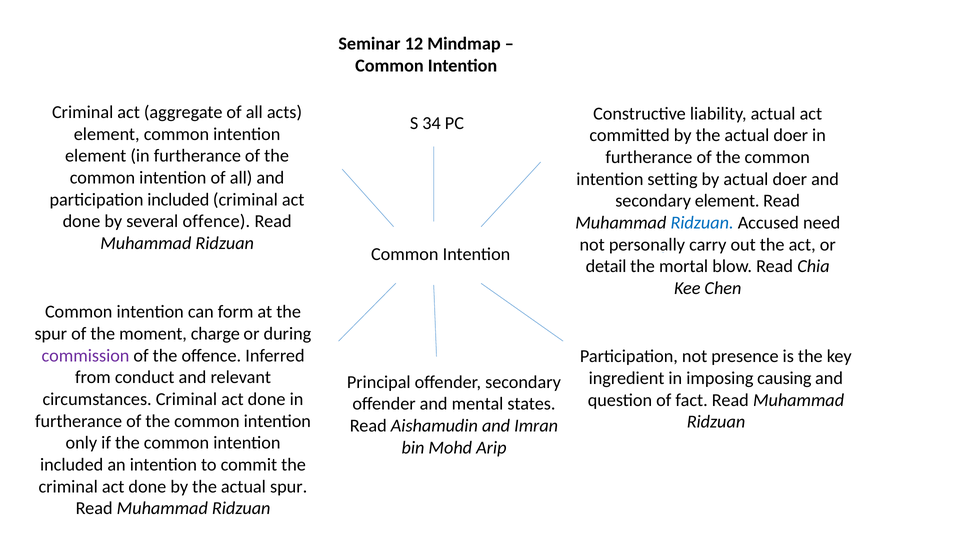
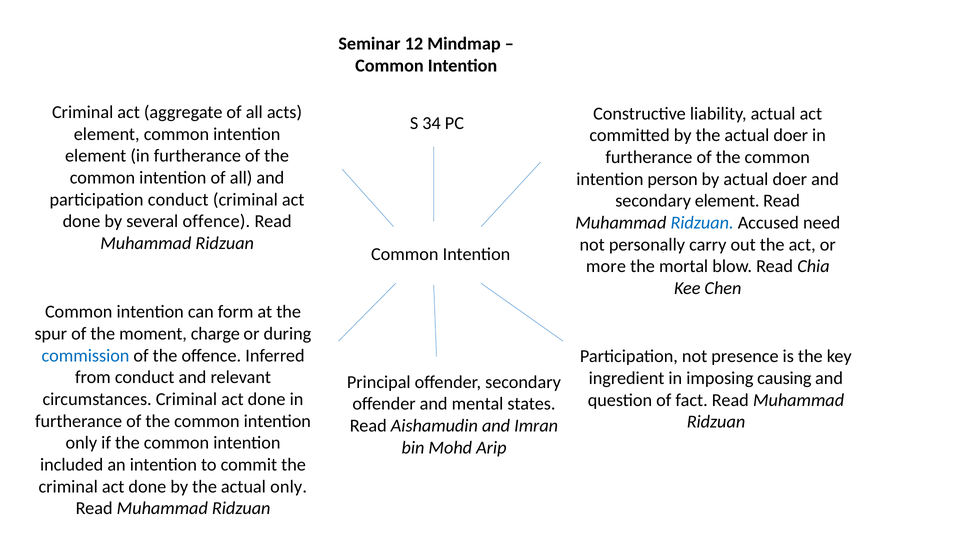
setting: setting -> person (673, 179)
participation included: included -> conduct (178, 200)
detail: detail -> more (606, 266)
commission colour: purple -> blue (85, 356)
actual spur: spur -> only (289, 487)
